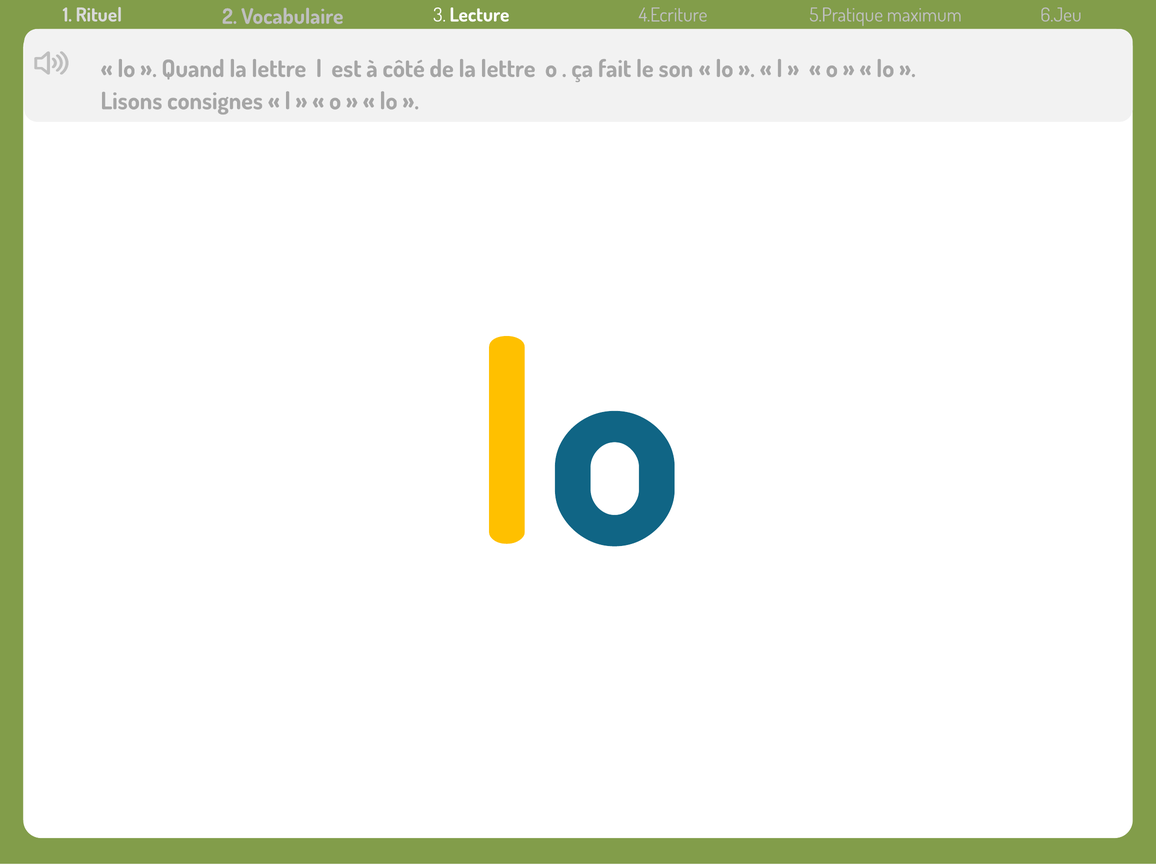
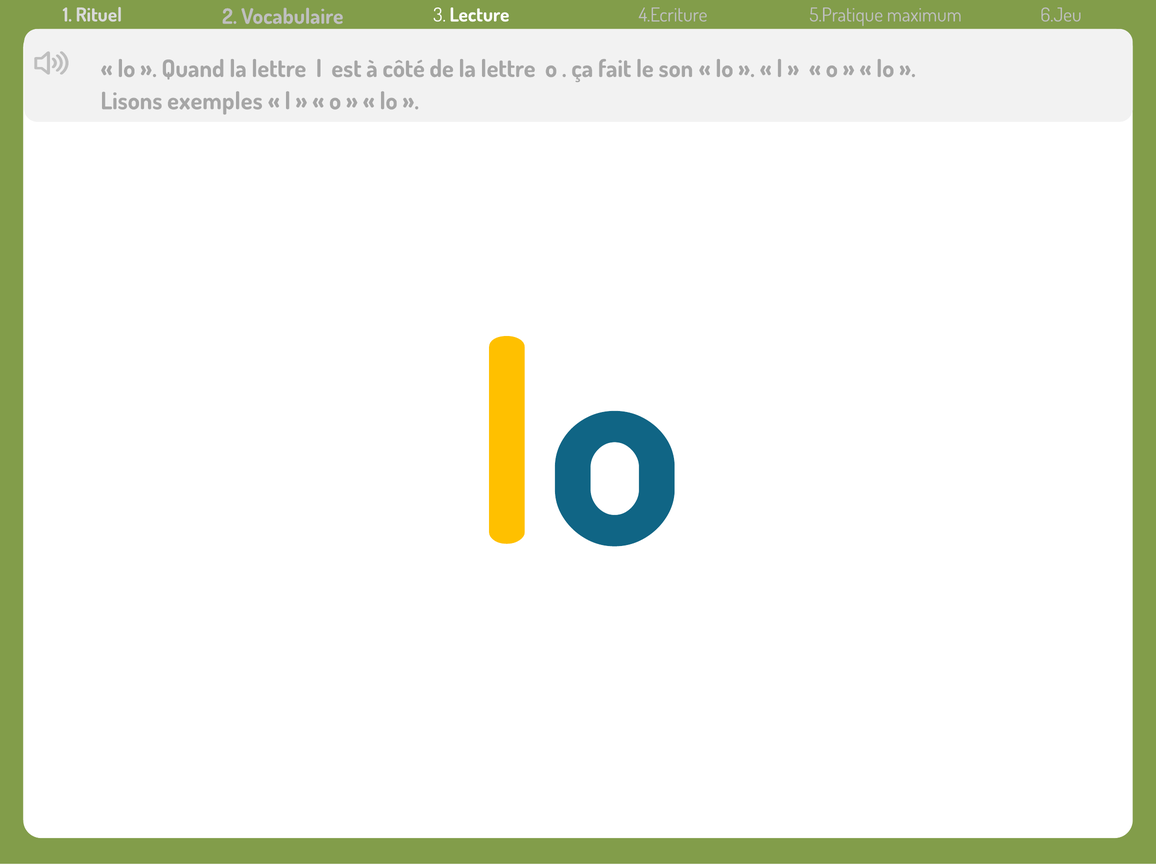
consignes: consignes -> exemples (215, 101)
